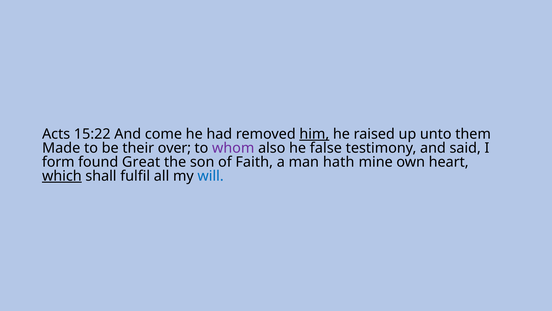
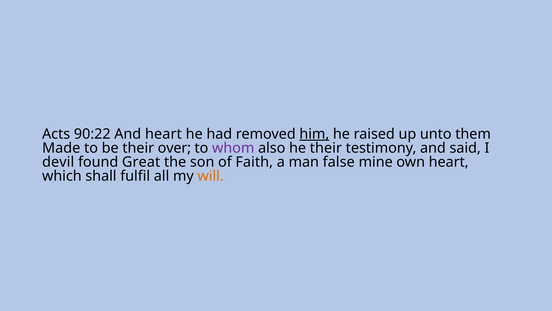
15:22: 15:22 -> 90:22 (92, 134)
And come: come -> heart (163, 134)
he false: false -> their (326, 148)
form: form -> devil (58, 162)
hath: hath -> false (339, 162)
which underline: present -> none (62, 176)
will colour: blue -> orange (211, 176)
